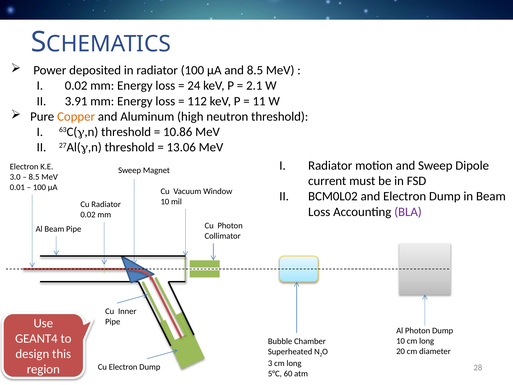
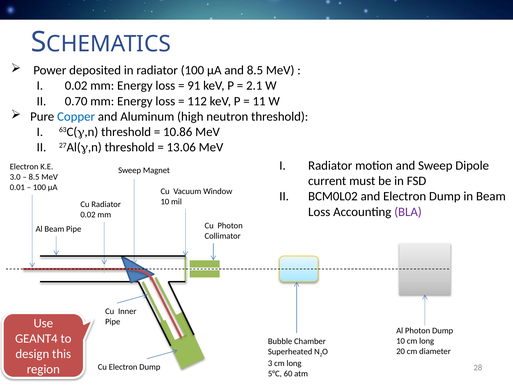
24: 24 -> 91 (194, 86)
3.91: 3.91 -> 0.70 (76, 101)
Copper colour: orange -> blue (76, 116)
